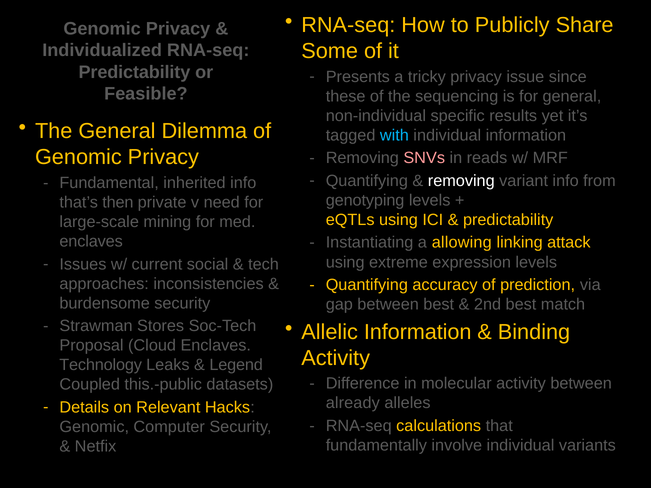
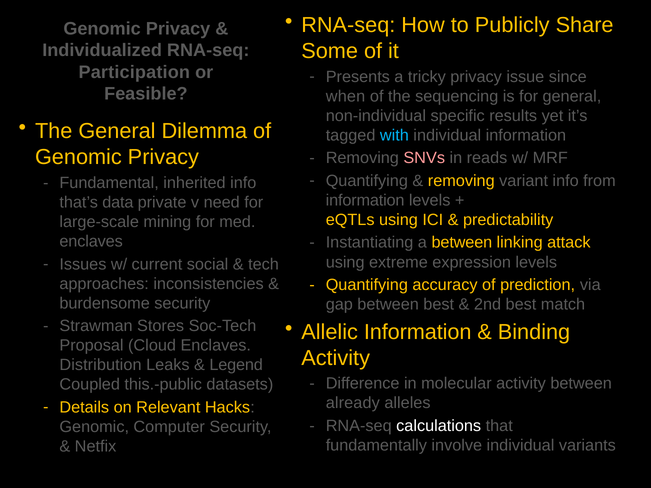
Predictability: Predictability -> Participation (134, 72)
these: these -> when (346, 96)
removing colour: white -> yellow (461, 181)
genotyping: genotyping -> information (365, 200)
then: then -> data (118, 202)
a allowing: allowing -> between (462, 243)
Technology: Technology -> Distribution (101, 365)
calculations colour: yellow -> white (439, 426)
